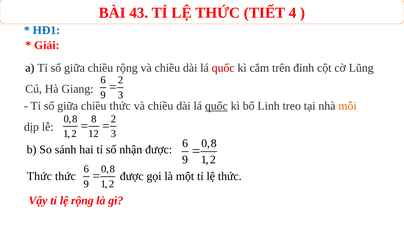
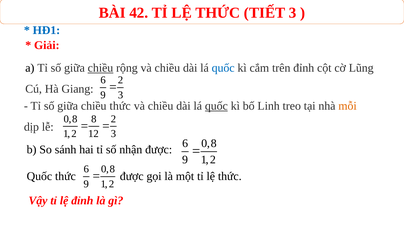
43: 43 -> 42 (139, 13)
TIẾT 4: 4 -> 3 (293, 13)
chiều underline: none -> present (100, 68)
quốc colour: red -> blue (223, 68)
Thức: Thức -> Quốc (39, 176)
lệ rộng: rộng -> đỉnh (82, 201)
